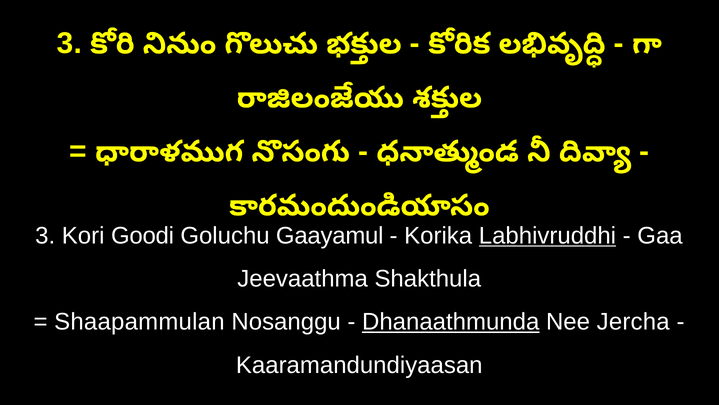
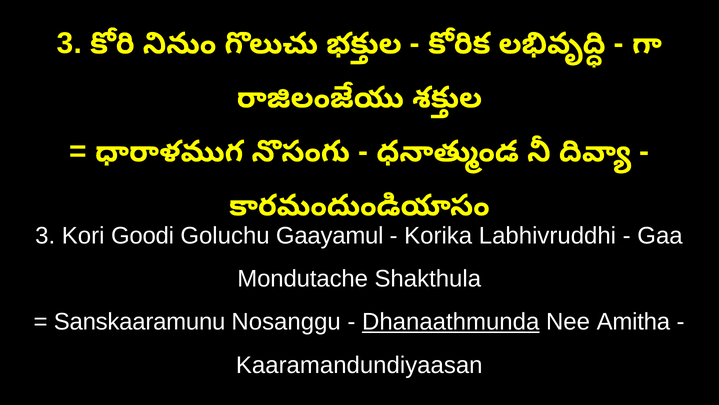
Labhivruddhi underline: present -> none (547, 235)
Jeevaathma: Jeevaathma -> Mondutache (303, 278)
Shaapammulan: Shaapammulan -> Sanskaaramunu (140, 322)
Jercha: Jercha -> Amitha (633, 322)
